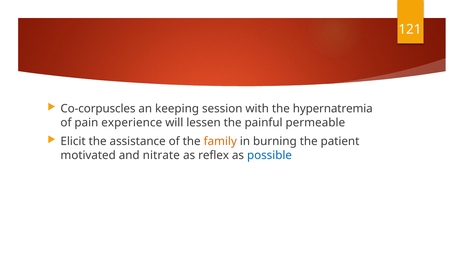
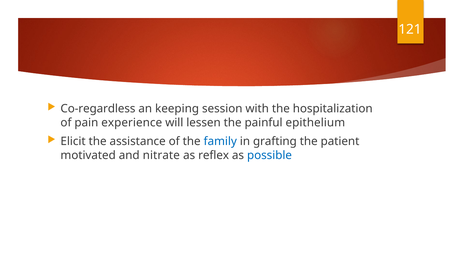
Co-corpuscles: Co-corpuscles -> Co-regardless (98, 109)
hypernatremia: hypernatremia -> hospitalization (333, 109)
permeable: permeable -> epithelium (315, 123)
family colour: orange -> blue (220, 141)
burning: burning -> grafting (275, 141)
